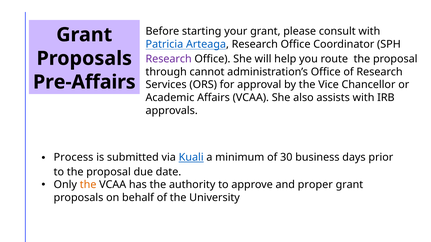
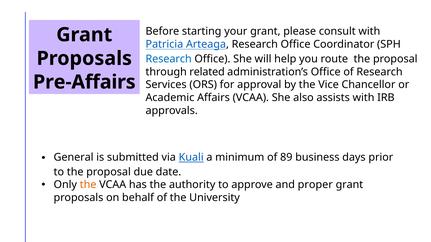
Research colour: purple -> blue (169, 59)
cannot: cannot -> related (207, 72)
Process: Process -> General (74, 157)
30: 30 -> 89 (286, 157)
